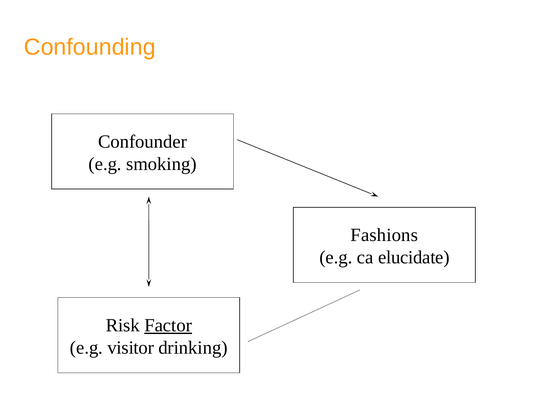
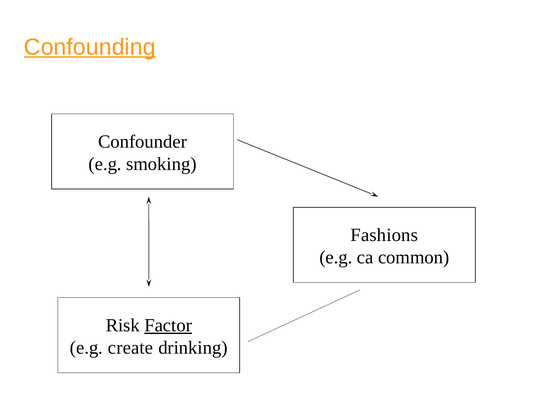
Confounding underline: none -> present (90, 47)
elucidate: elucidate -> common (414, 257)
visitor: visitor -> create (131, 347)
